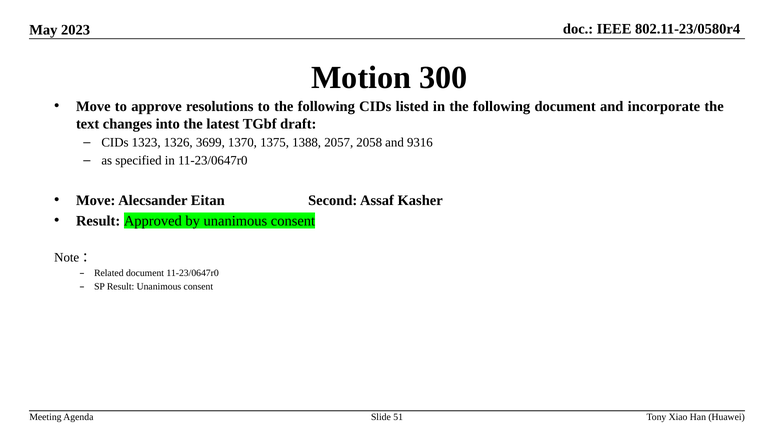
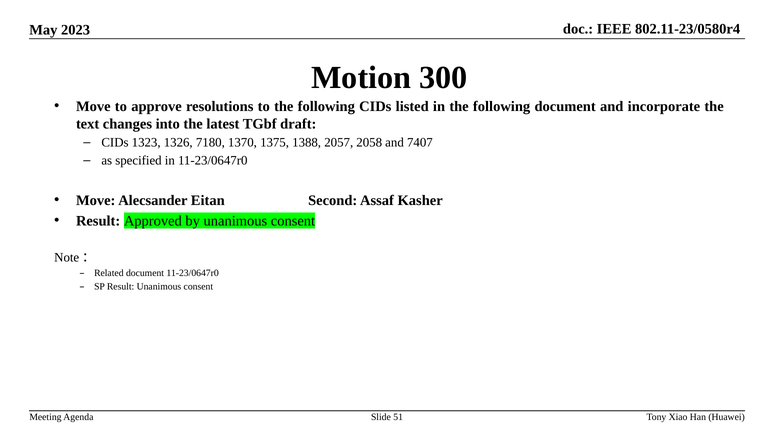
3699: 3699 -> 7180 (210, 143)
9316: 9316 -> 7407 (420, 143)
